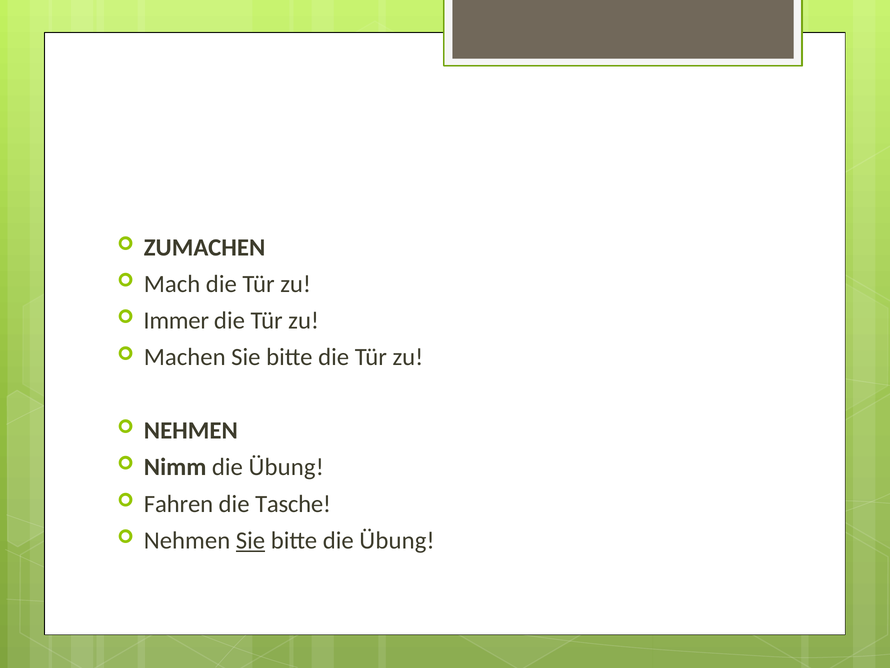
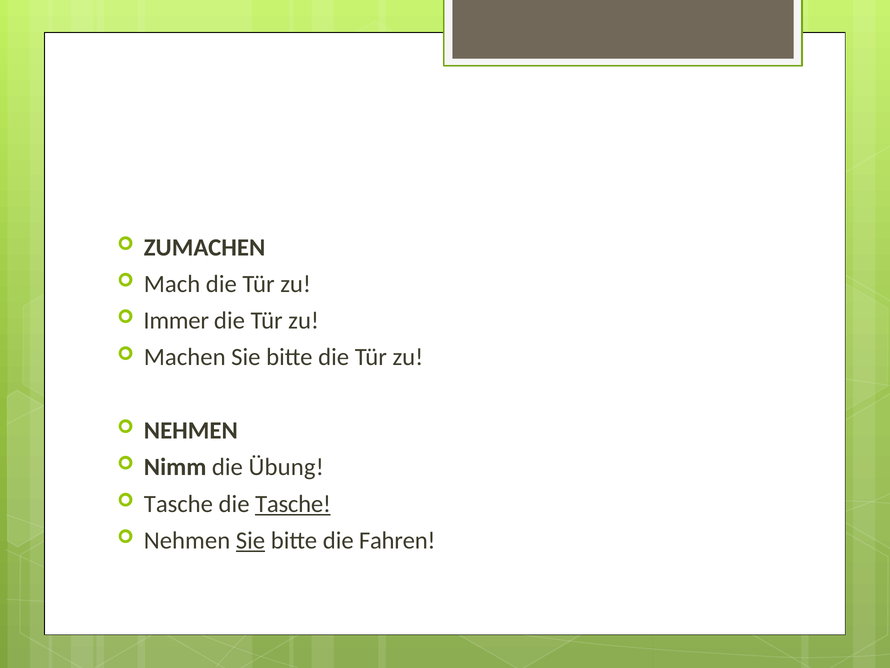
Fahren: Fahren -> Tasche (178, 504)
Tasche underline: none -> present (293, 504)
bitte die Übung: Übung -> Fahren (397, 540)
